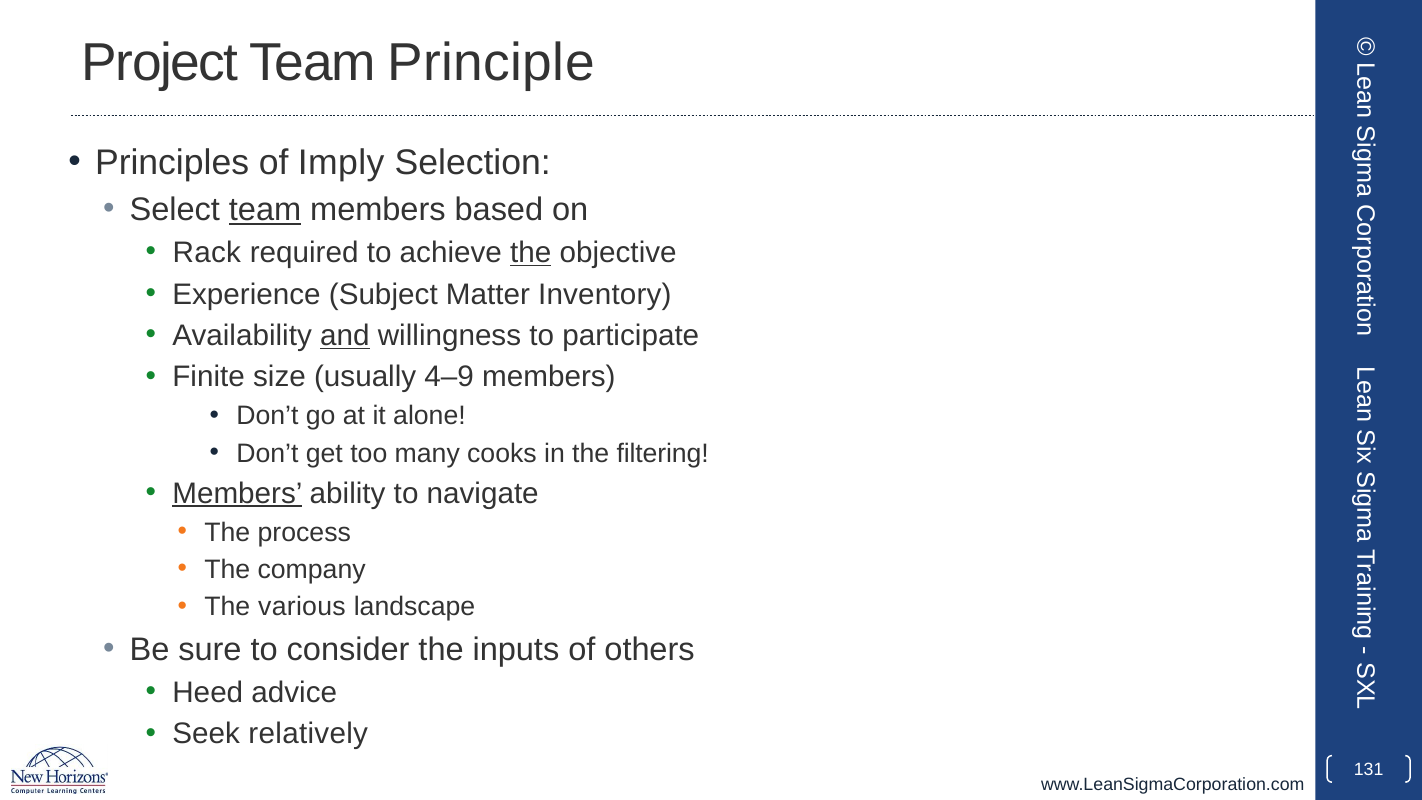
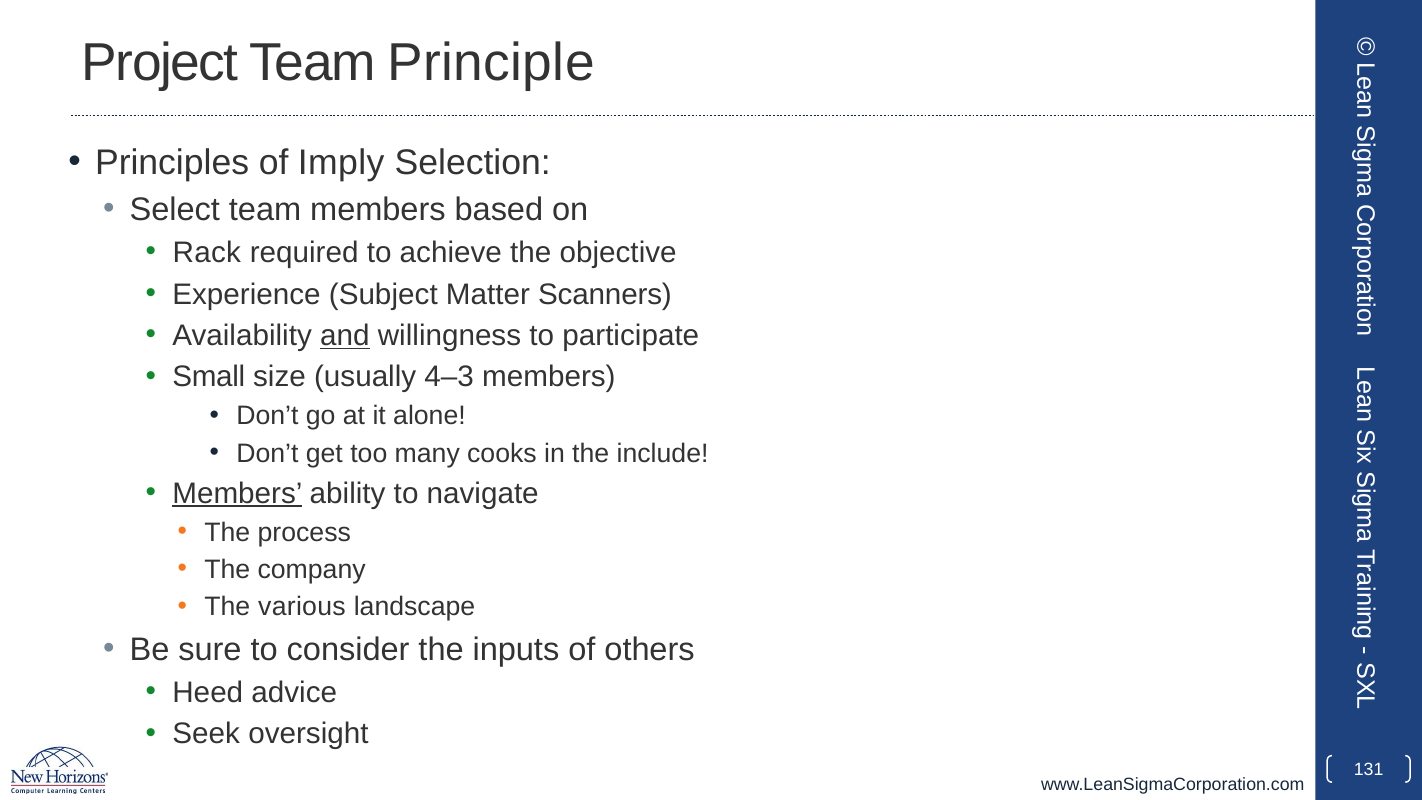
team underline: present -> none (265, 210)
the underline: present -> none (531, 253)
Inventory: Inventory -> Scanners (605, 294)
Finite: Finite -> Small (209, 377)
4–9: 4–9 -> 4–3 (449, 377)
filtering: filtering -> include (663, 453)
relatively: relatively -> oversight (308, 734)
